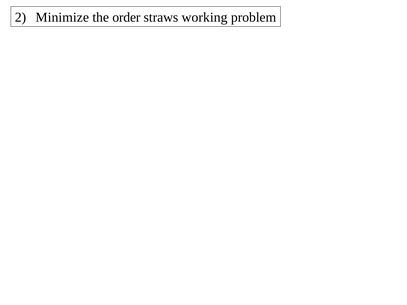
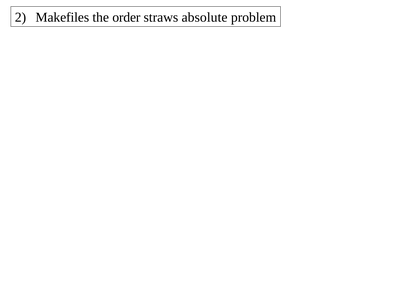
Minimize: Minimize -> Makefiles (62, 17)
working: working -> absolute (205, 17)
